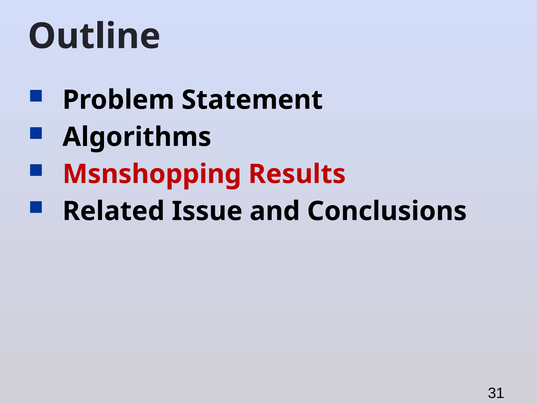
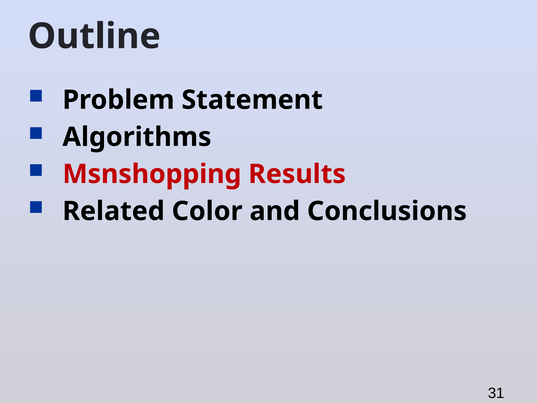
Issue: Issue -> Color (207, 211)
